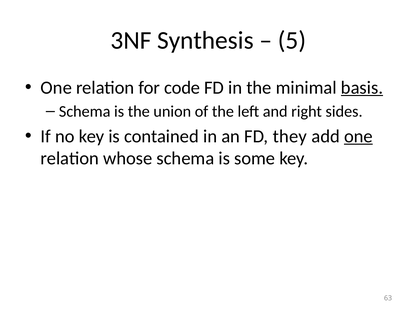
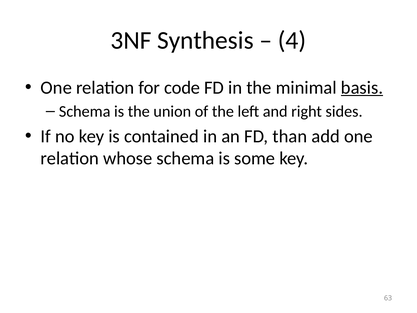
5: 5 -> 4 (292, 40)
they: they -> than (290, 136)
one underline: present -> none (358, 136)
